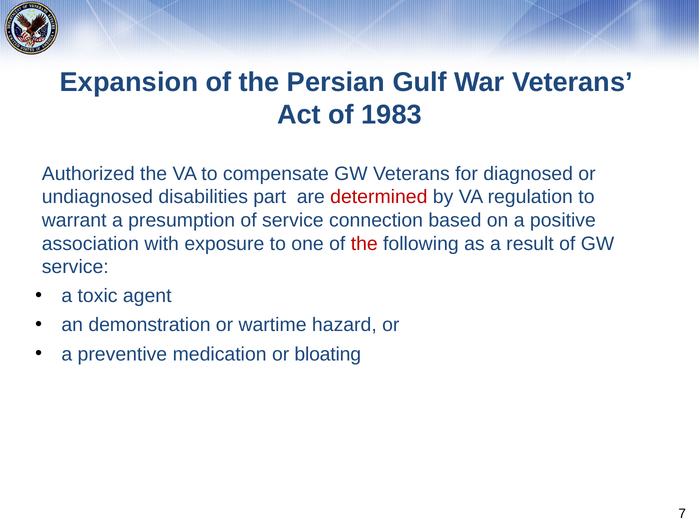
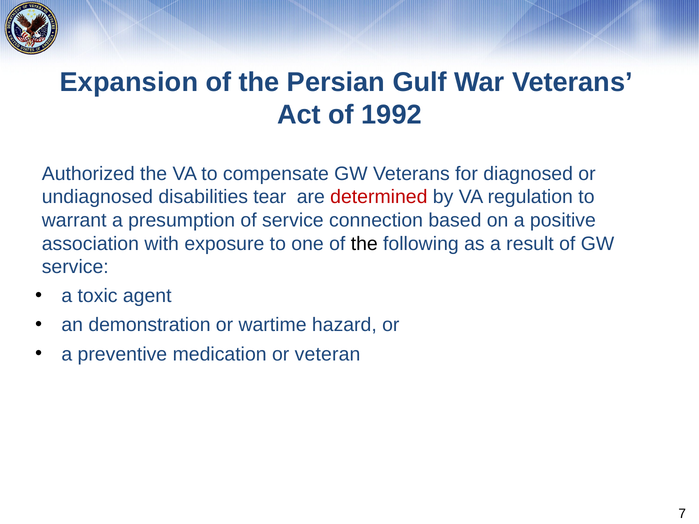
1983: 1983 -> 1992 (392, 115)
part: part -> tear (270, 197)
the colour: red -> black (364, 244)
bloating: bloating -> veteran (328, 354)
